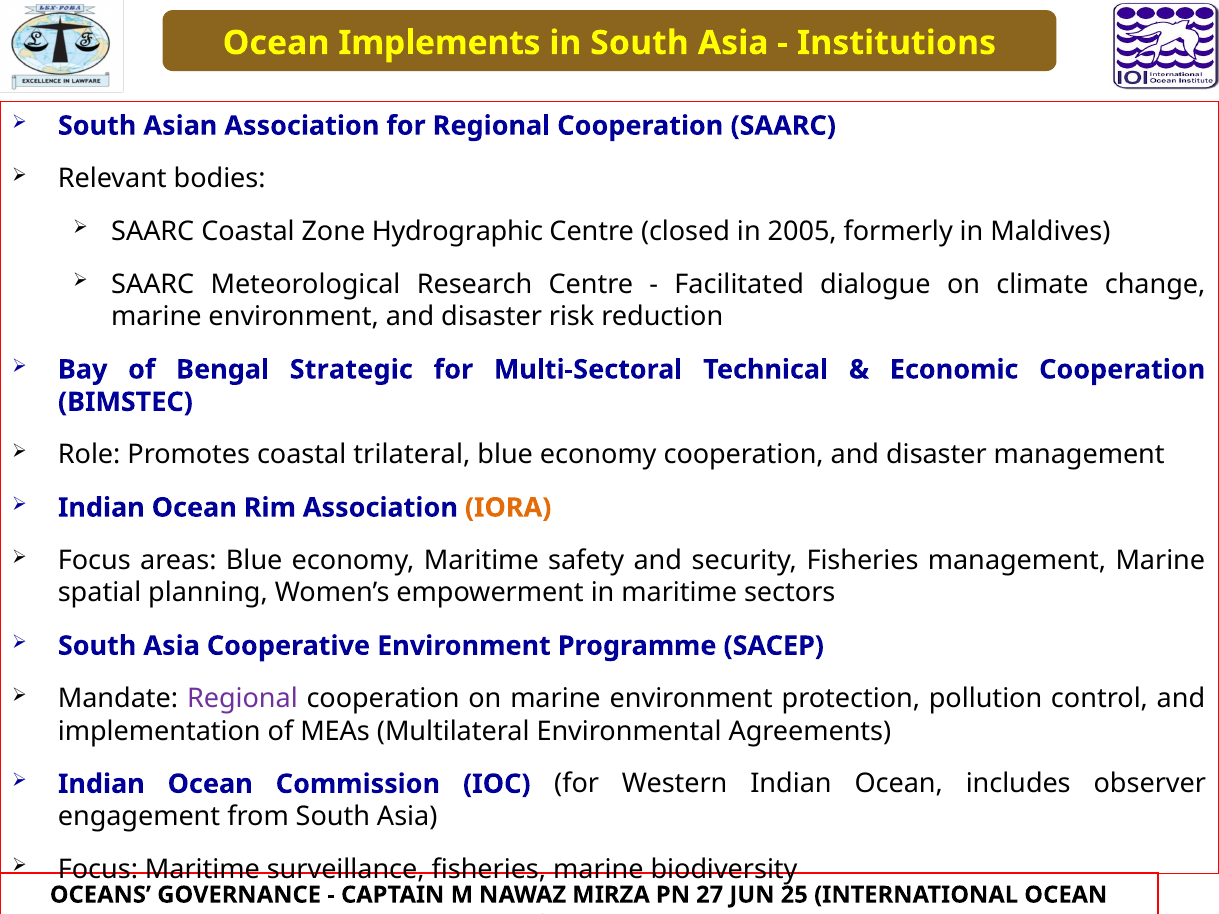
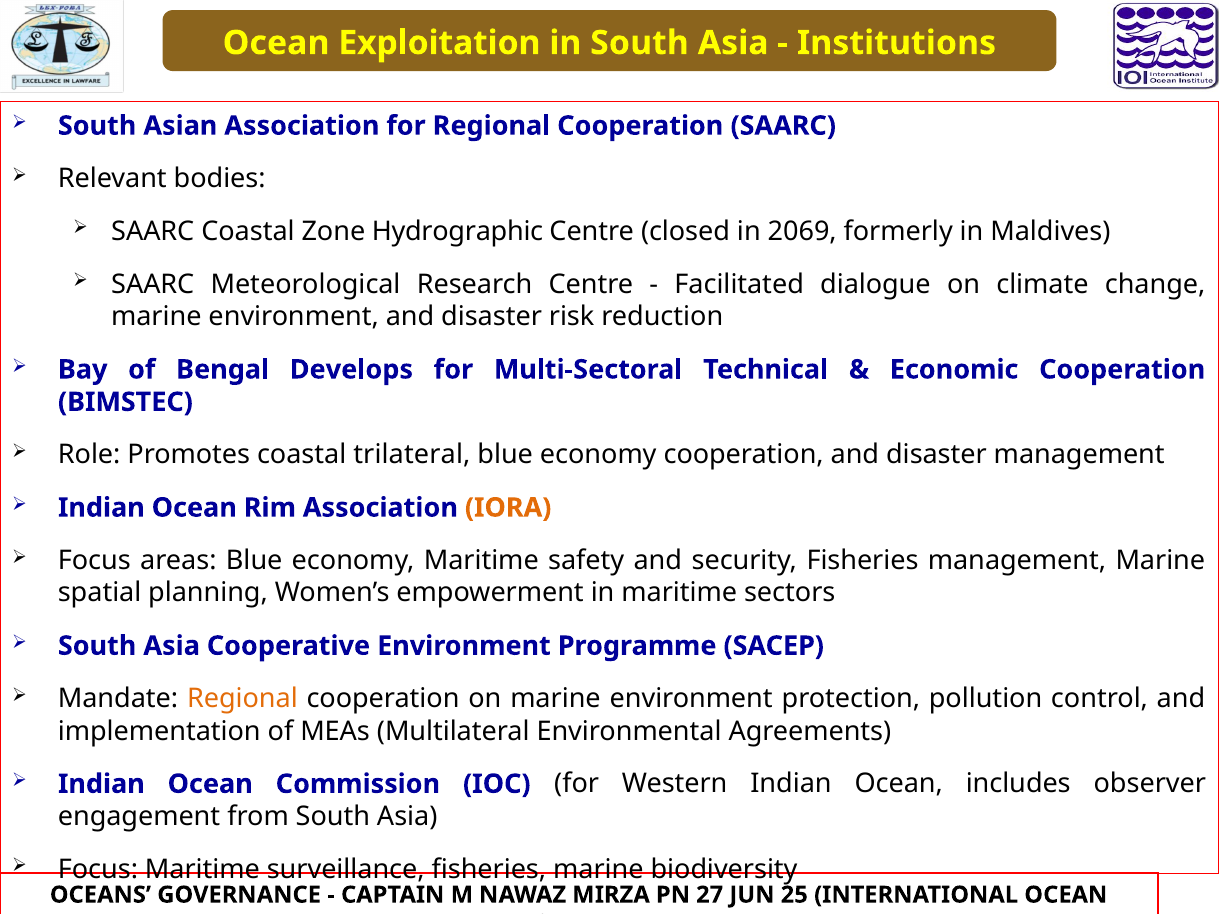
Implements: Implements -> Exploitation (439, 43)
2005: 2005 -> 2069 (802, 232)
Strategic: Strategic -> Develops (351, 370)
Regional colour: purple -> orange (242, 699)
